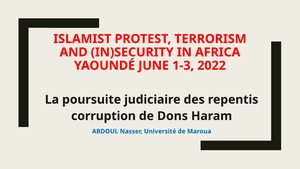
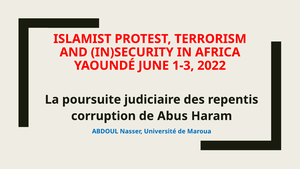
Dons: Dons -> Abus (172, 116)
